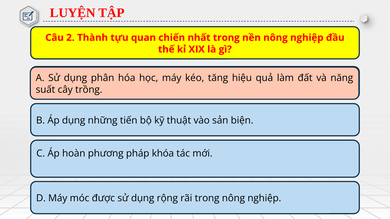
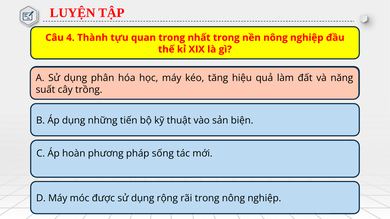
2: 2 -> 4 (70, 38)
quan chiến: chiến -> trong (172, 38)
khóa: khóa -> sống (163, 154)
